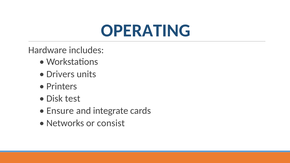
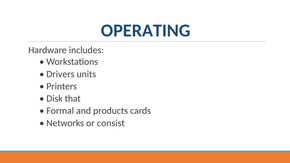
test: test -> that (73, 99)
Ensure: Ensure -> Formal (60, 111)
integrate: integrate -> products (111, 111)
